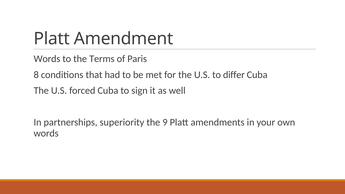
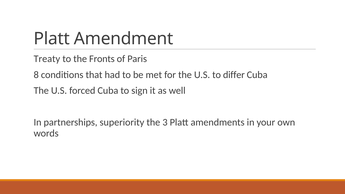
Words: Words -> Treaty (47, 59)
Terms: Terms -> Fronts (102, 59)
9: 9 -> 3 (165, 122)
